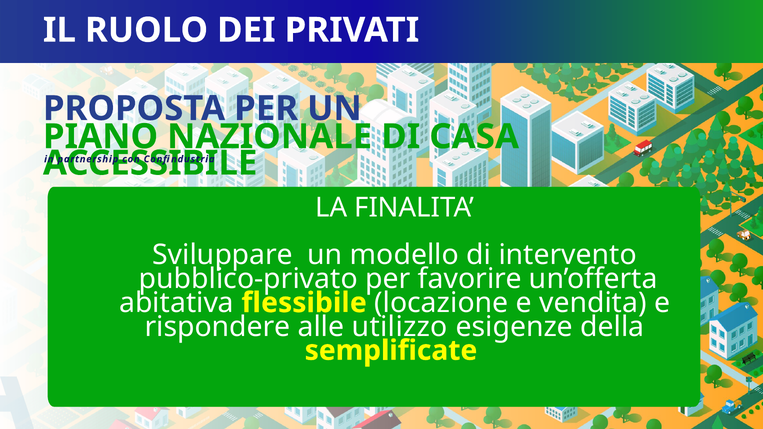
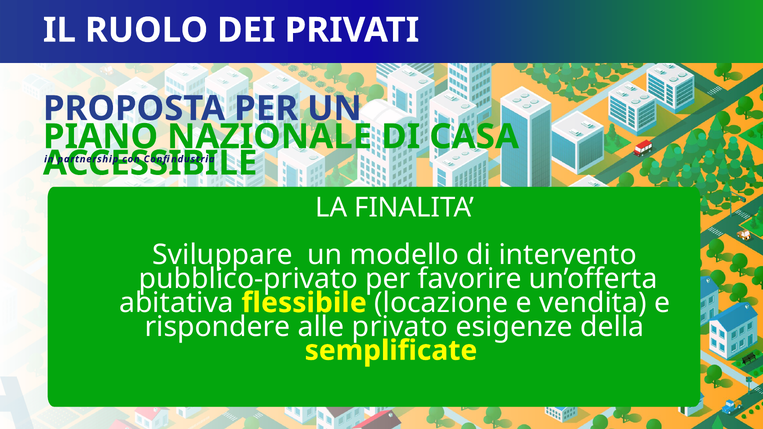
utilizzo: utilizzo -> privato (400, 327)
